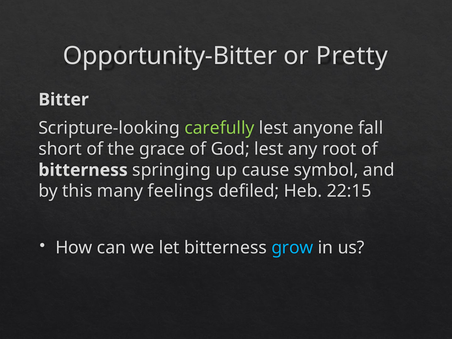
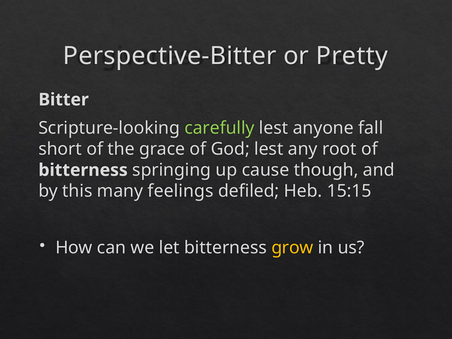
Opportunity-Bitter: Opportunity-Bitter -> Perspective-Bitter (170, 56)
symbol: symbol -> though (326, 170)
22:15: 22:15 -> 15:15 (349, 191)
grow colour: light blue -> yellow (292, 248)
